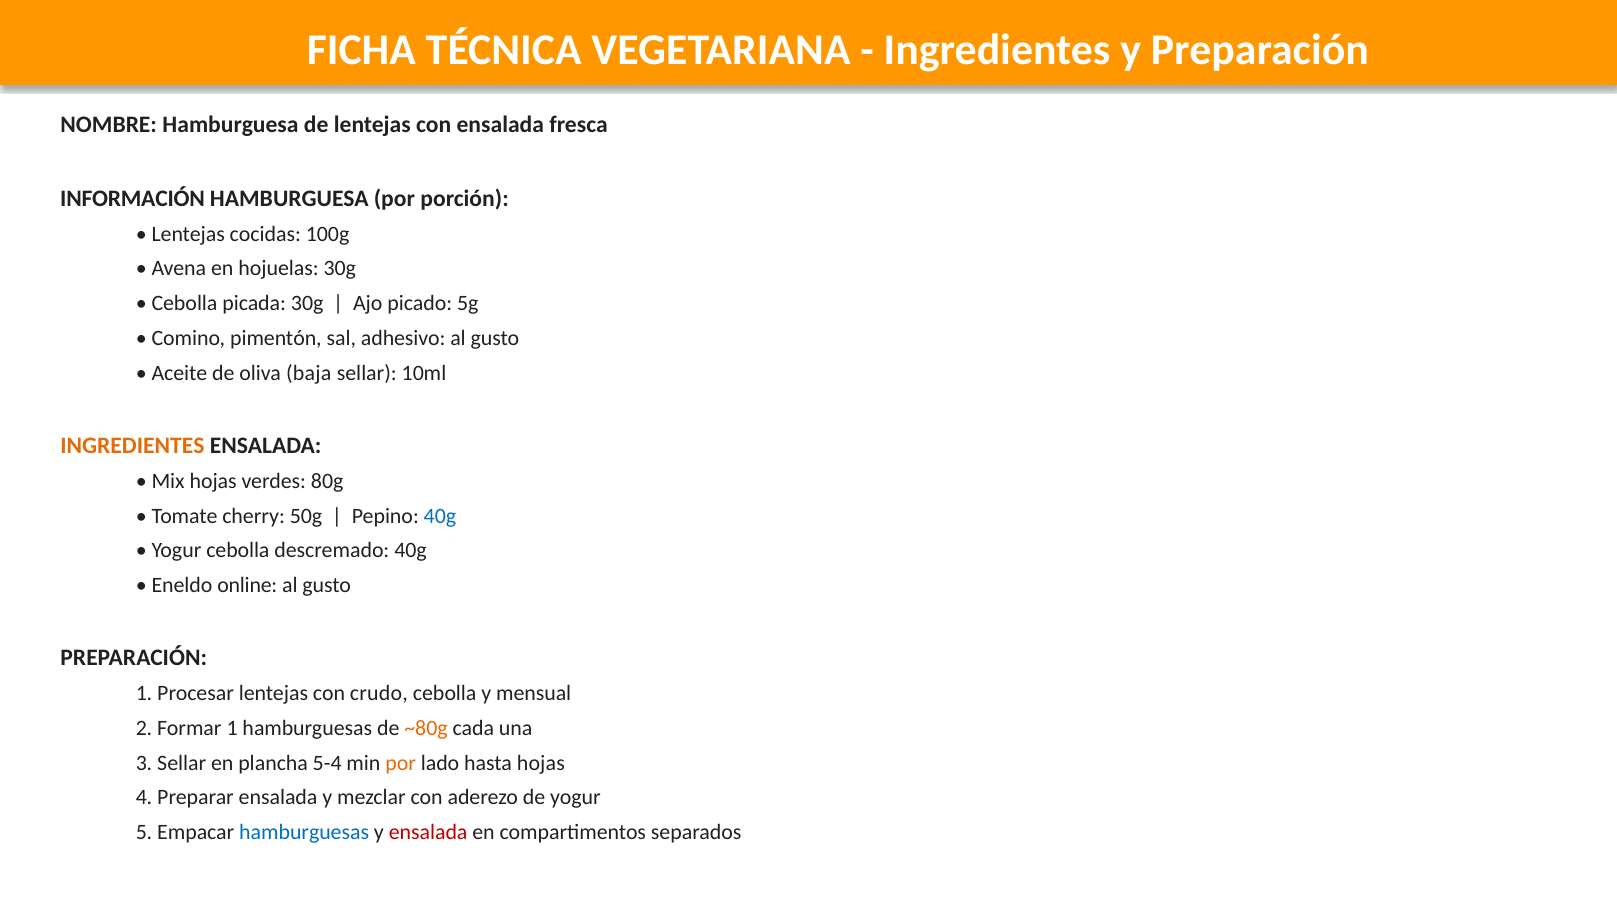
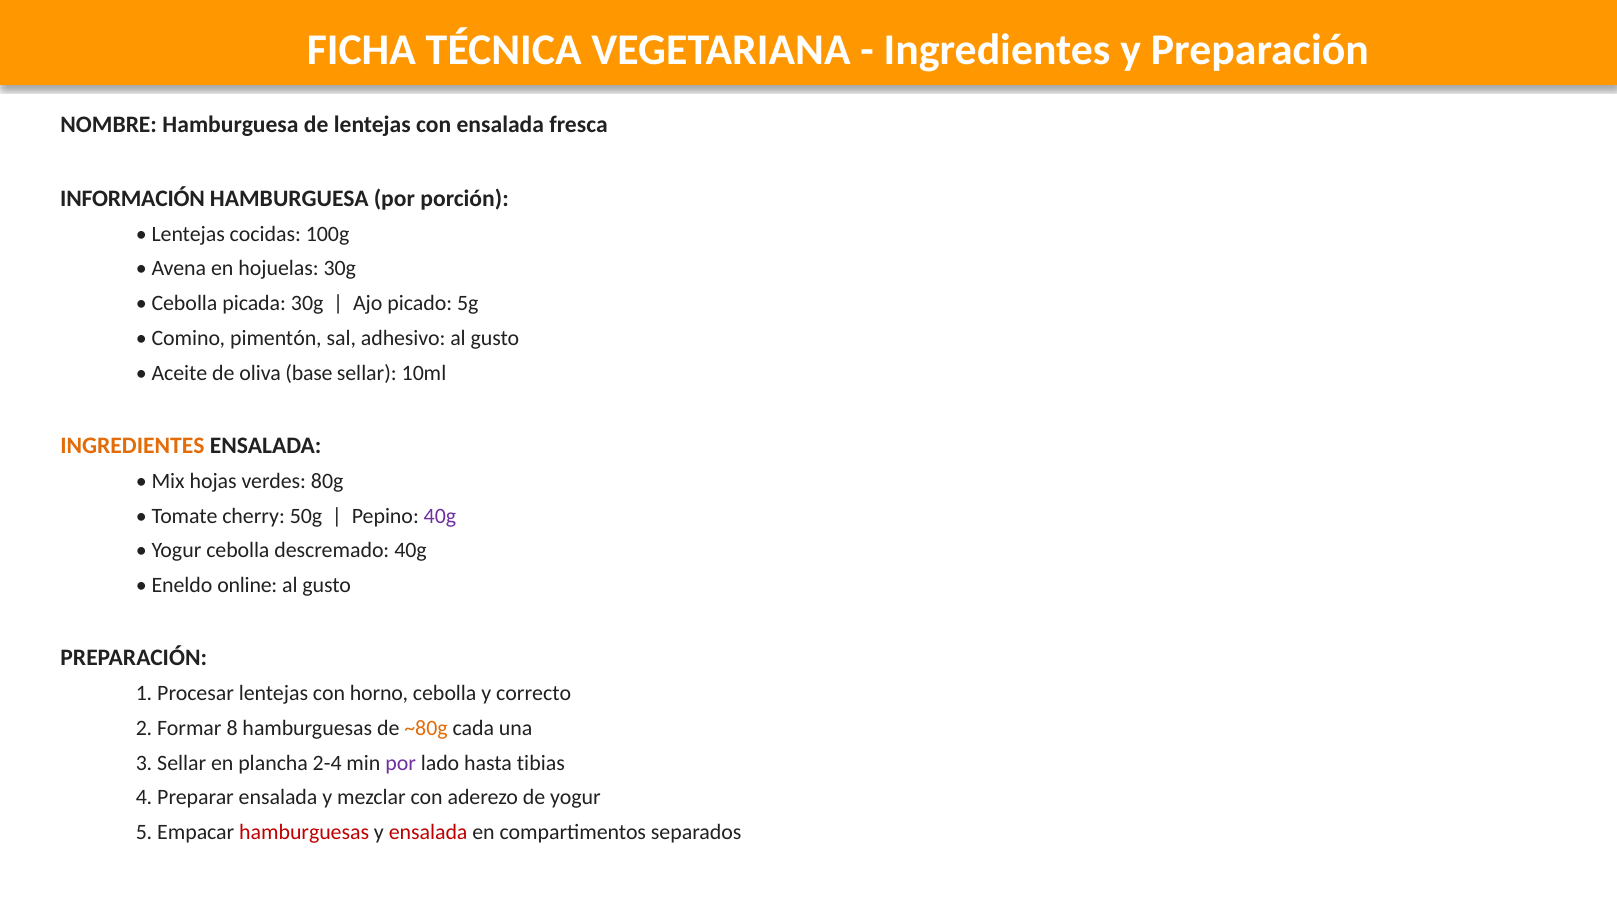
baja: baja -> base (309, 373)
40g colour: blue -> purple (440, 516)
crudo: crudo -> horno (379, 693)
mensual: mensual -> correcto (534, 693)
Formar 1: 1 -> 8 (232, 728)
5-4: 5-4 -> 2-4 (327, 763)
por colour: orange -> purple (401, 763)
hasta hojas: hojas -> tibias (541, 763)
hamburguesas colour: blue -> red (304, 832)
